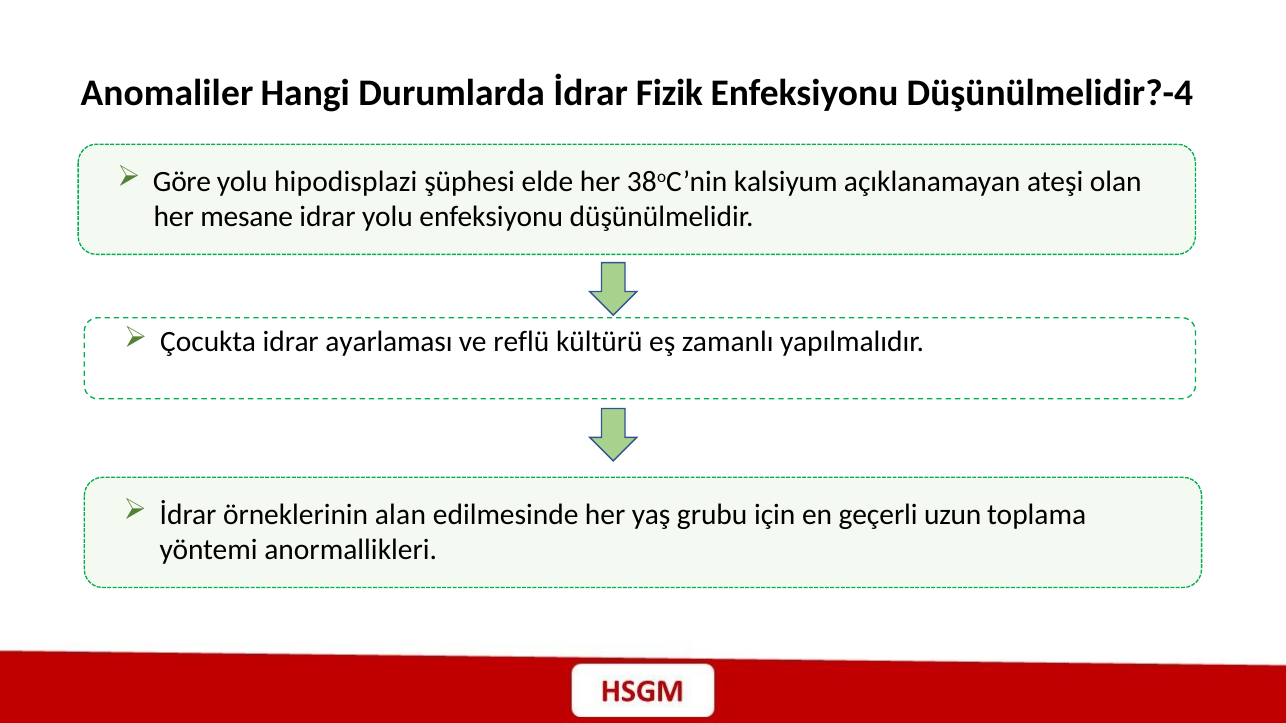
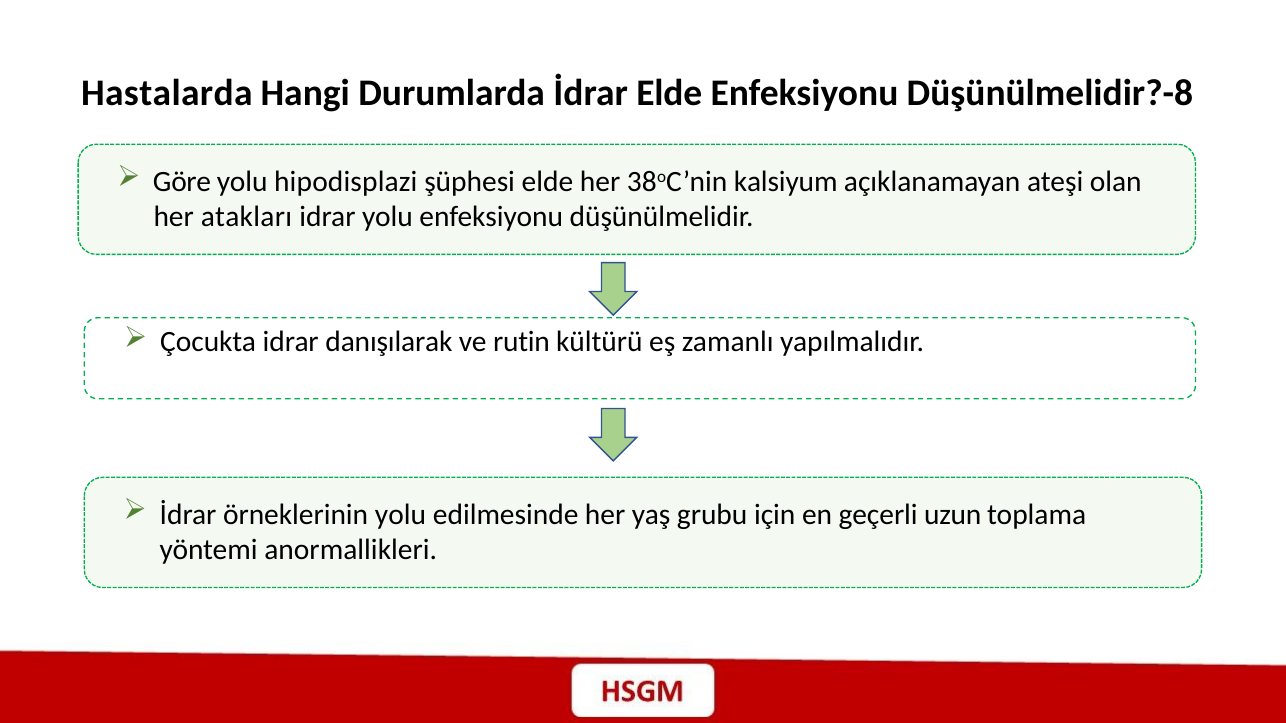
Anomaliler: Anomaliler -> Hastalarda (167, 93)
İdrar Fizik: Fizik -> Elde (669, 93)
Düşünülmelidir?-4: Düşünülmelidir?-4 -> Düşünülmelidir?-8 (1050, 93)
mesane: mesane -> atakları (246, 217)
ayarlaması: ayarlaması -> danışılarak (389, 342)
reflü: reflü -> rutin (521, 342)
örneklerinin alan: alan -> yolu (401, 515)
